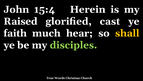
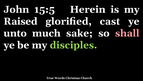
15:4: 15:4 -> 15:5 (45, 9)
faith: faith -> unto (15, 33)
hear: hear -> sake (79, 33)
shall colour: yellow -> pink (127, 33)
